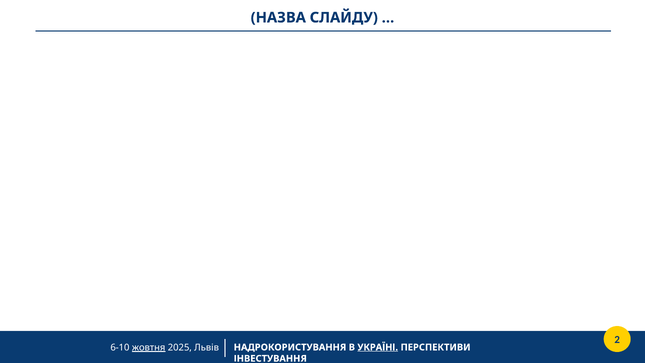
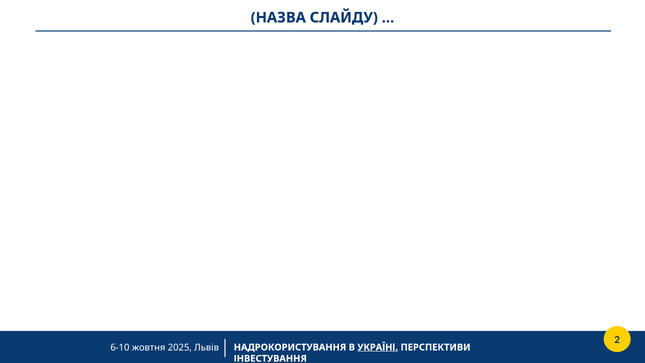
жовтня underline: present -> none (149, 347)
